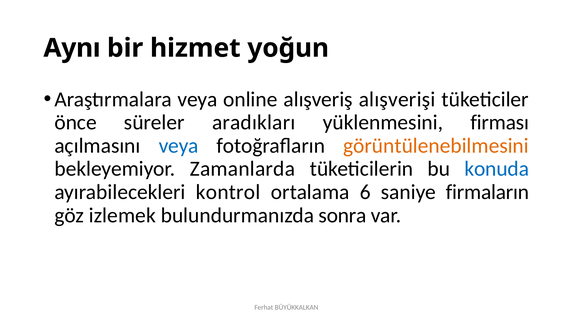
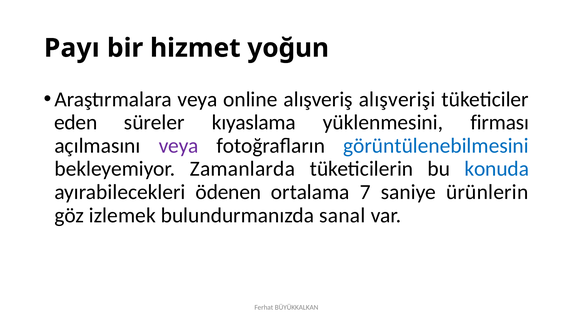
Aynı: Aynı -> Payı (72, 48)
önce: önce -> eden (76, 123)
aradıkları: aradıkları -> kıyaslama (254, 123)
veya colour: blue -> purple (179, 146)
görüntülenebilmesini colour: orange -> blue (436, 146)
kontrol: kontrol -> ödenen (228, 192)
6: 6 -> 7 (365, 192)
firmaların: firmaların -> ürünlerin (487, 192)
sonra: sonra -> sanal (342, 215)
